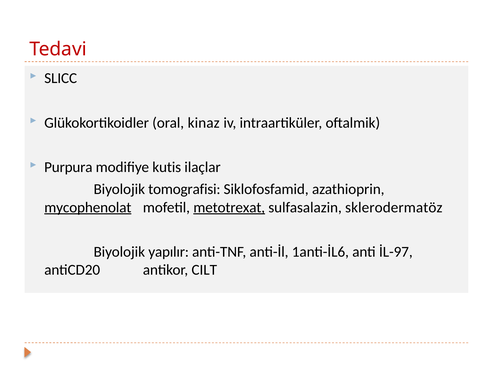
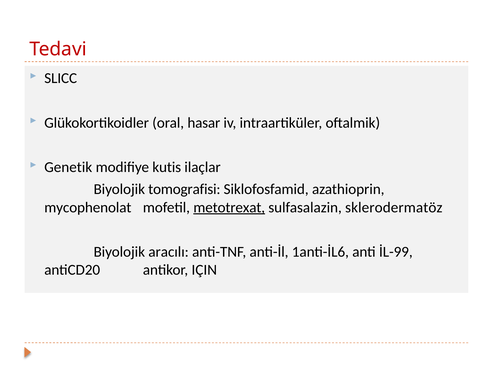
kinaz: kinaz -> hasar (204, 123)
Purpura: Purpura -> Genetik (68, 167)
mycophenolat underline: present -> none (88, 207)
yapılır: yapılır -> aracılı (169, 252)
İL-97: İL-97 -> İL-99 (396, 252)
CILT: CILT -> IÇIN (204, 270)
